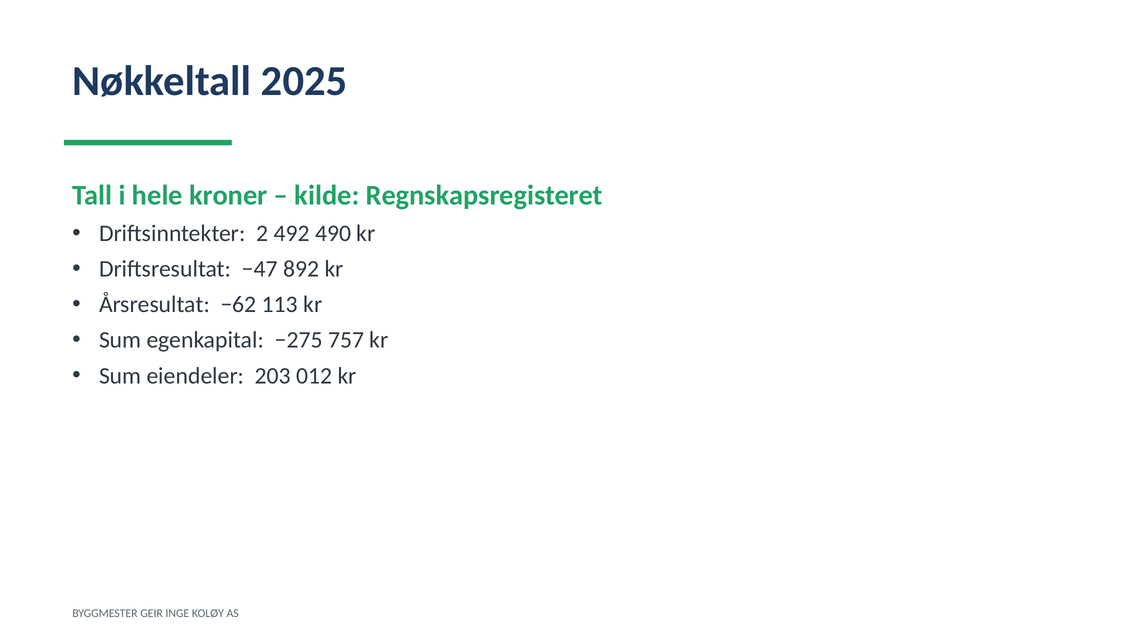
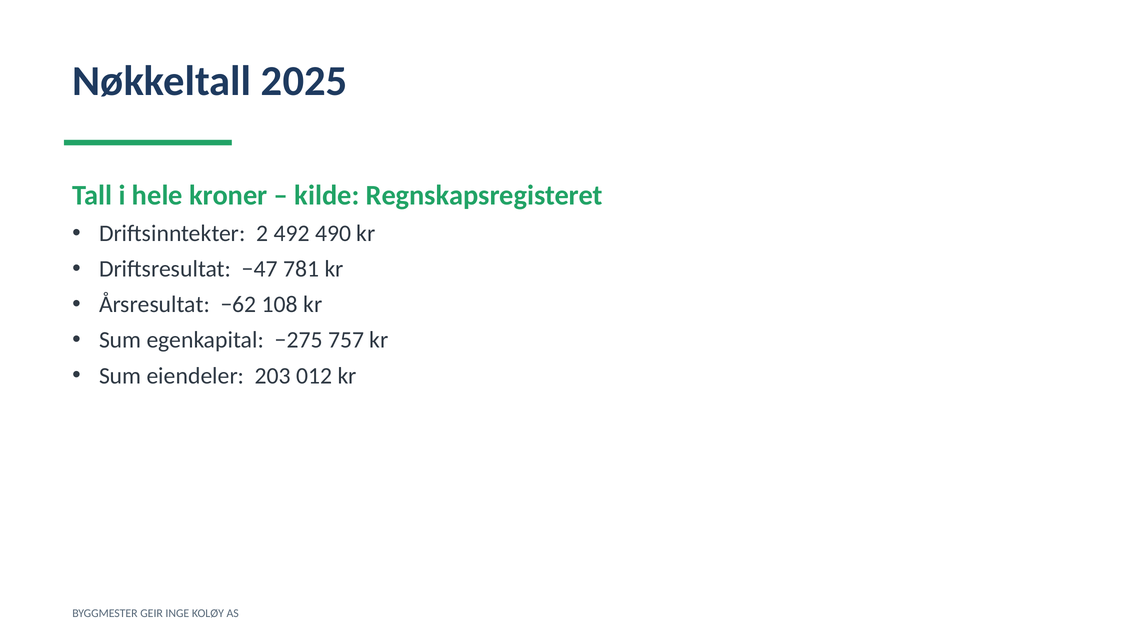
892: 892 -> 781 (301, 269)
113: 113 -> 108 (280, 305)
